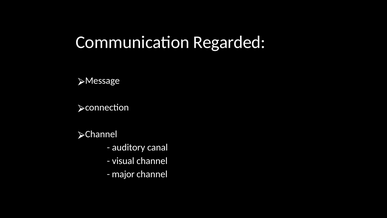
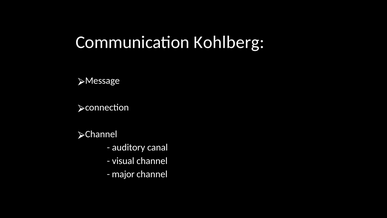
Regarded: Regarded -> Kohlberg (229, 42)
